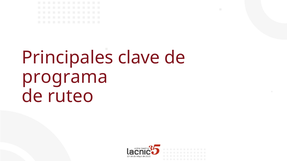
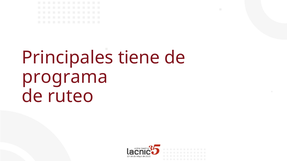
clave: clave -> tiene (139, 58)
